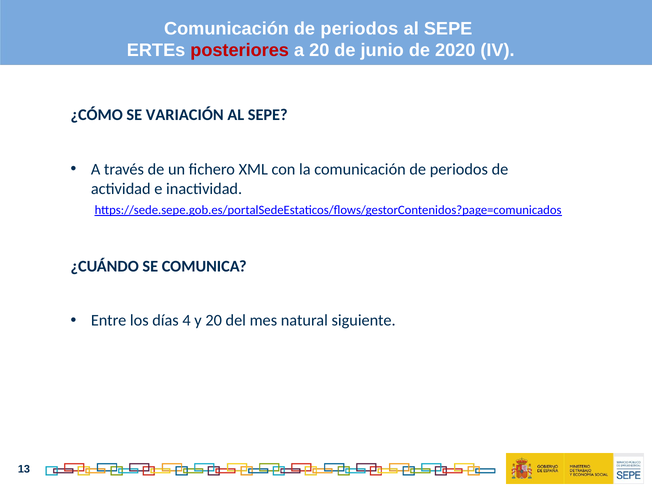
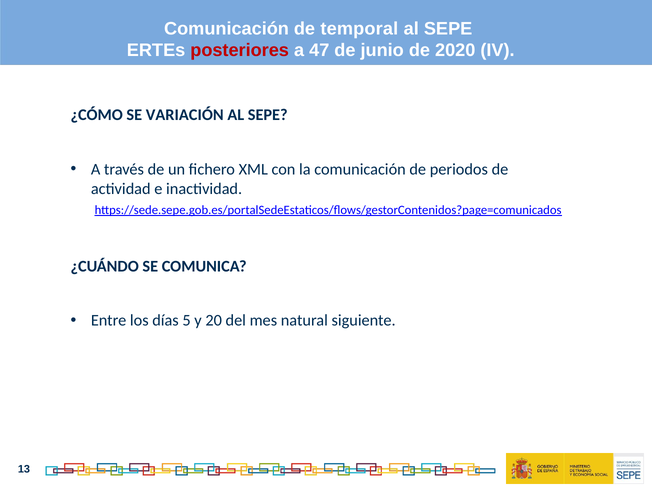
periodos: periodos -> temporal (359, 29)
a 20: 20 -> 47 (319, 51)
4: 4 -> 5 (187, 321)
